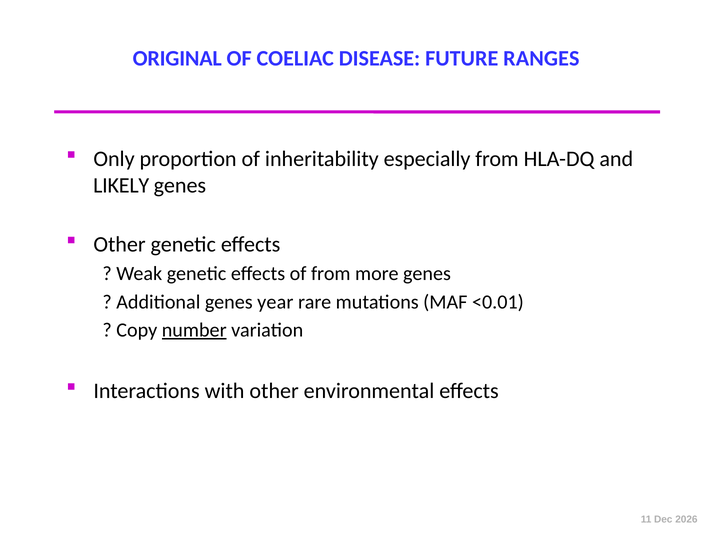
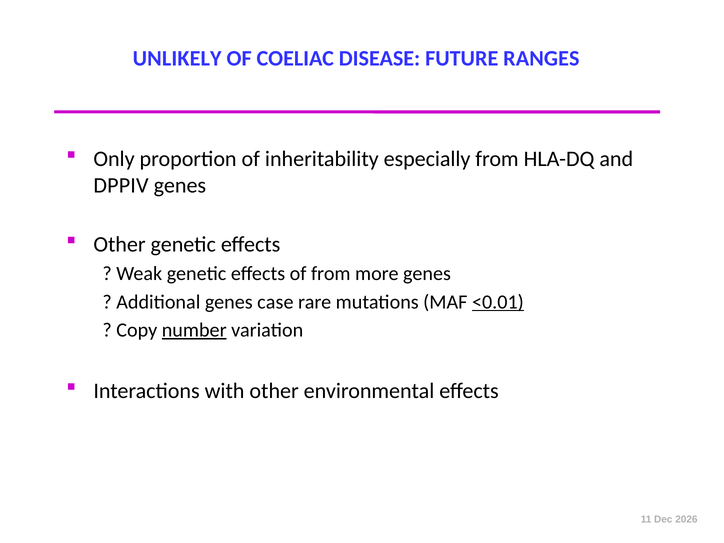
ORIGINAL: ORIGINAL -> UNLIKELY (177, 58)
LIKELY: LIKELY -> DPPIV (121, 185)
year: year -> case (275, 302)
<0.01 underline: none -> present (498, 302)
